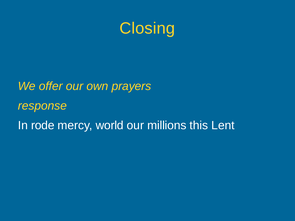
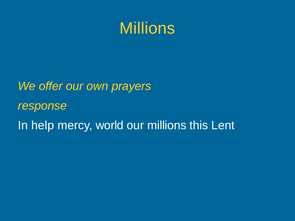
Closing: Closing -> Millions (147, 28)
rode: rode -> help (43, 125)
